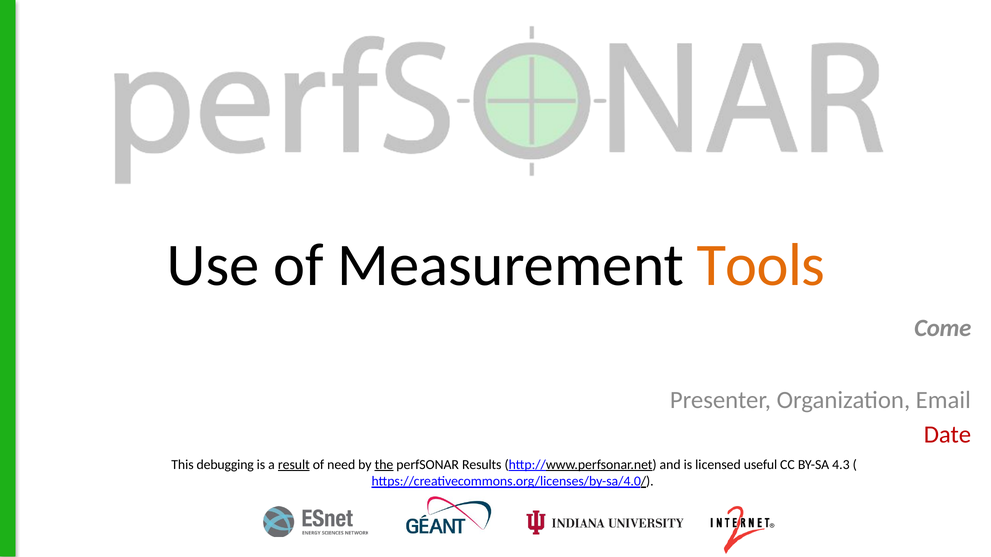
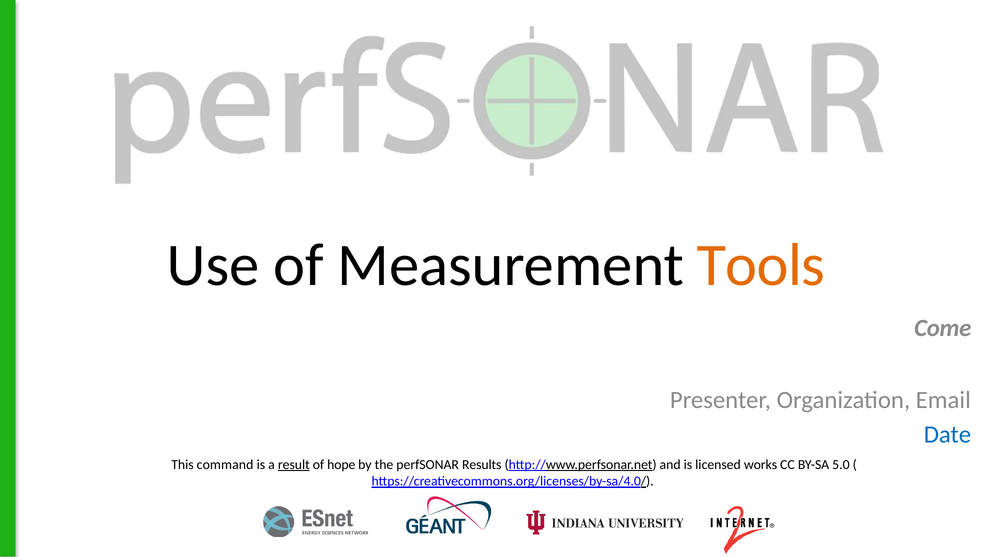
Date colour: red -> blue (947, 435)
debugging: debugging -> command (225, 465)
need: need -> hope (341, 465)
the underline: present -> none (384, 465)
useful: useful -> works (761, 465)
4.3: 4.3 -> 5.0 (841, 465)
